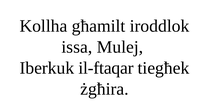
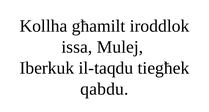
il-ftaqar: il-ftaqar -> il-taqdu (106, 68)
żgħira: żgħira -> qabdu (104, 89)
